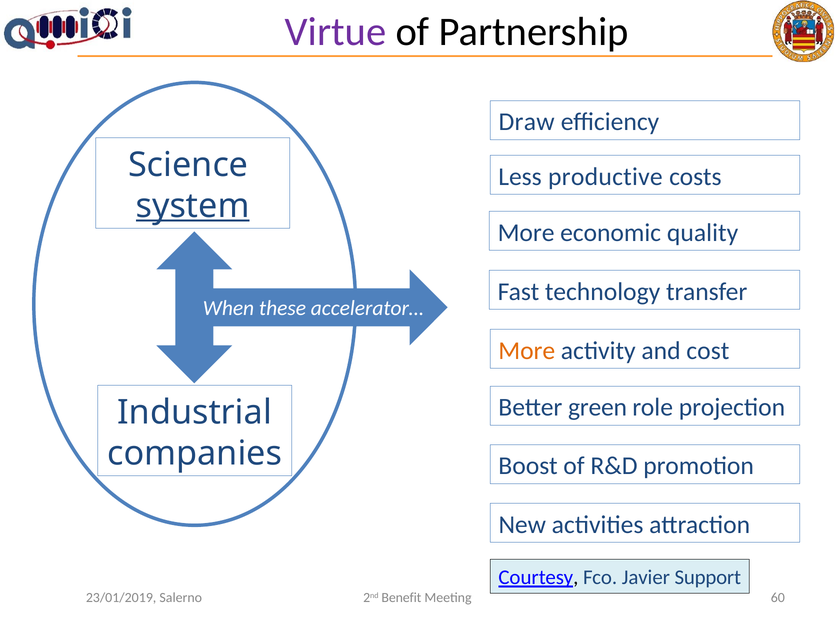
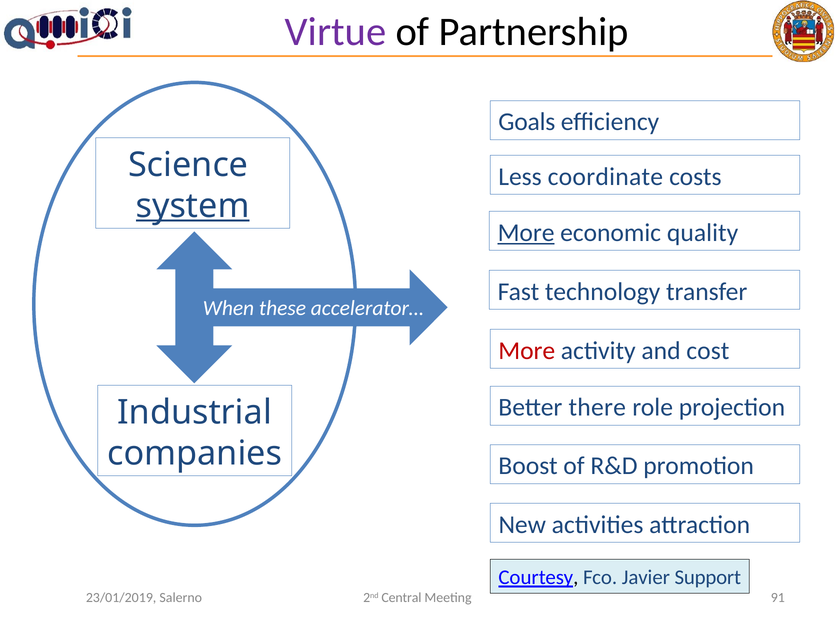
Draw: Draw -> Goals (527, 122)
productive: productive -> coordinate (605, 177)
More underline: none -> present (526, 233)
More colour: orange -> red (527, 351)
green: green -> there (597, 408)
Benefit: Benefit -> Central (401, 598)
60: 60 -> 91 (778, 598)
